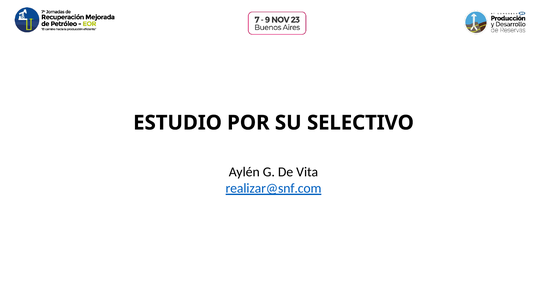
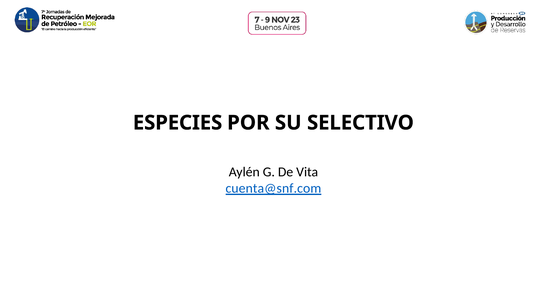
ESTUDIO: ESTUDIO -> ESPECIES (178, 123)
realizar@snf.com: realizar@snf.com -> cuenta@snf.com (273, 188)
